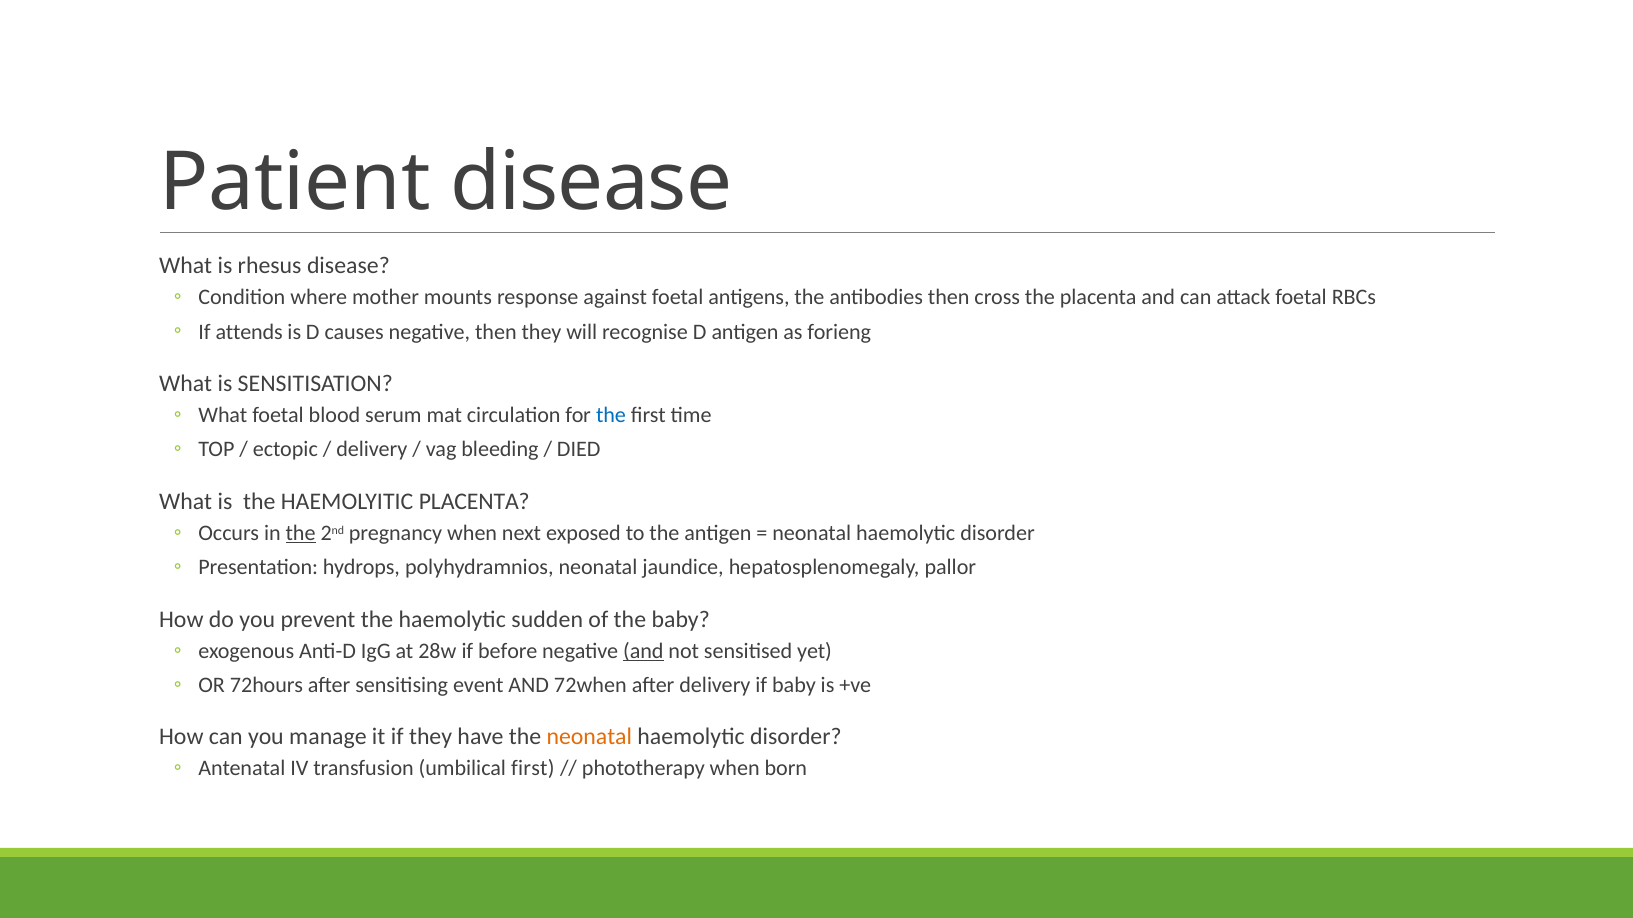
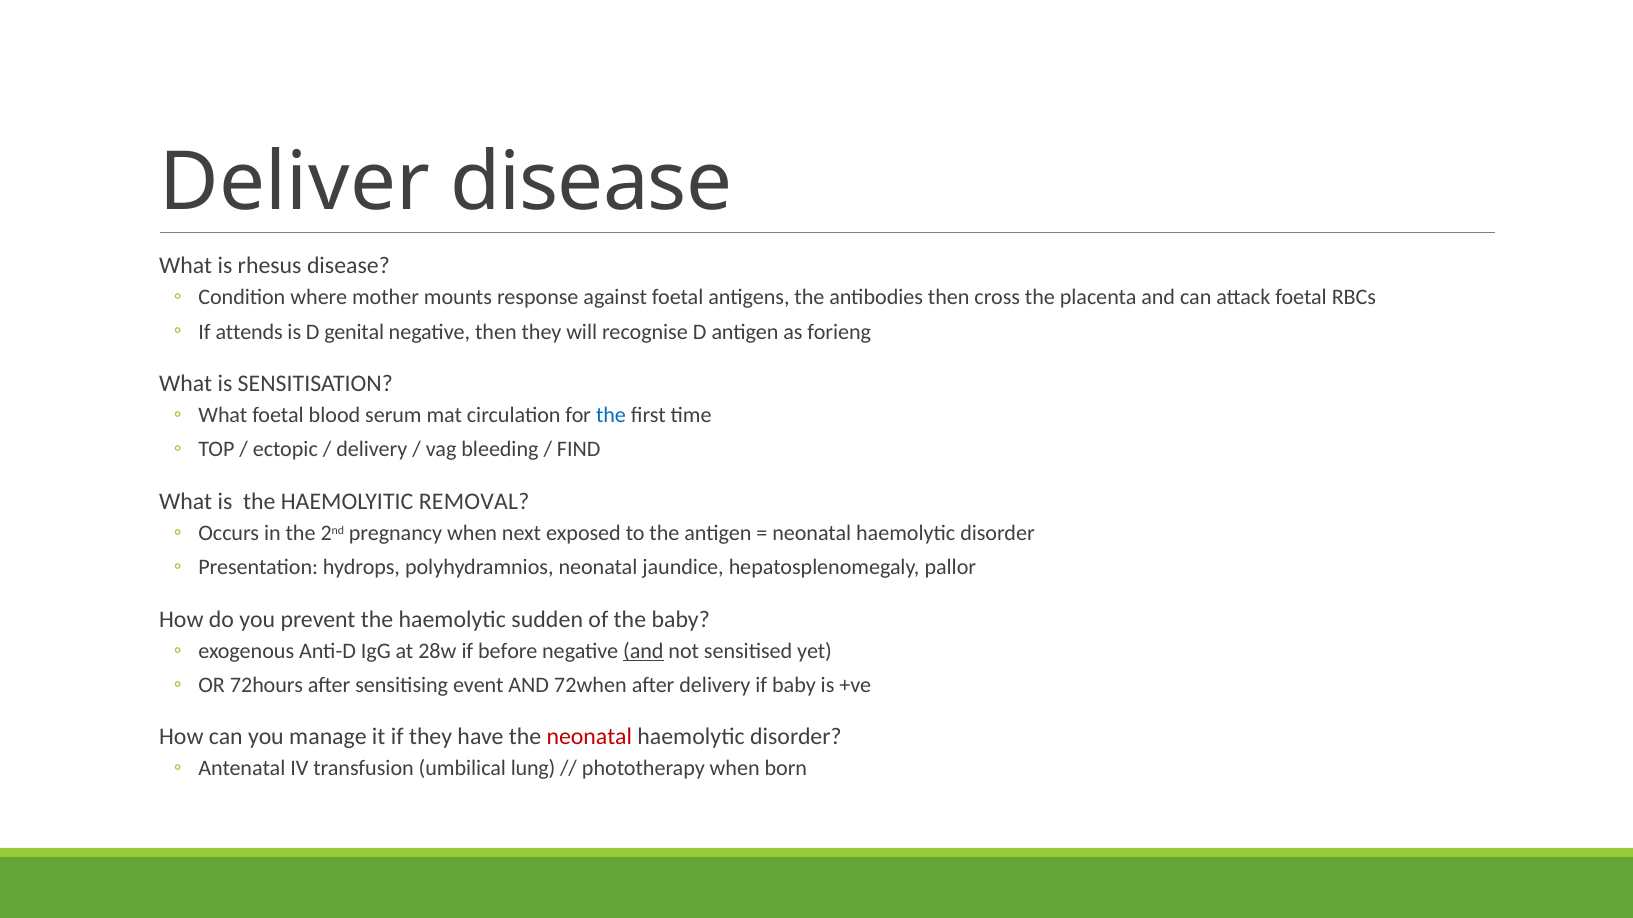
Patient: Patient -> Deliver (295, 183)
causes: causes -> genital (354, 332)
DIED: DIED -> FIND (579, 450)
HAEMOLYITIC PLACENTA: PLACENTA -> REMOVAL (474, 502)
the underline: present -> none (301, 533)
neonatal colour: orange -> red (589, 737)
umbilical first: first -> lung (533, 769)
